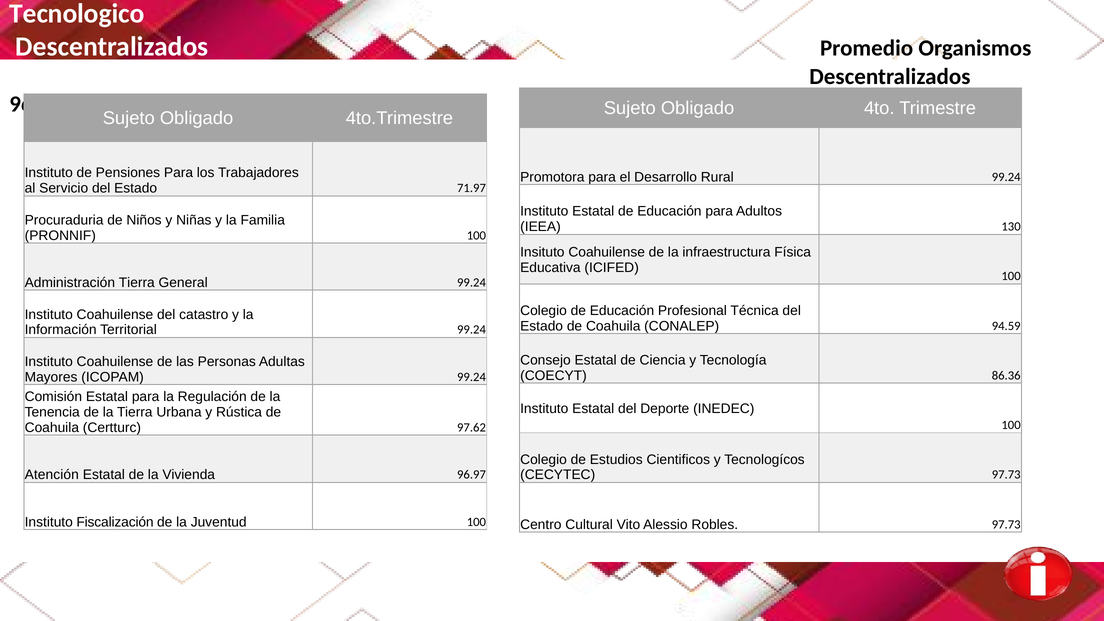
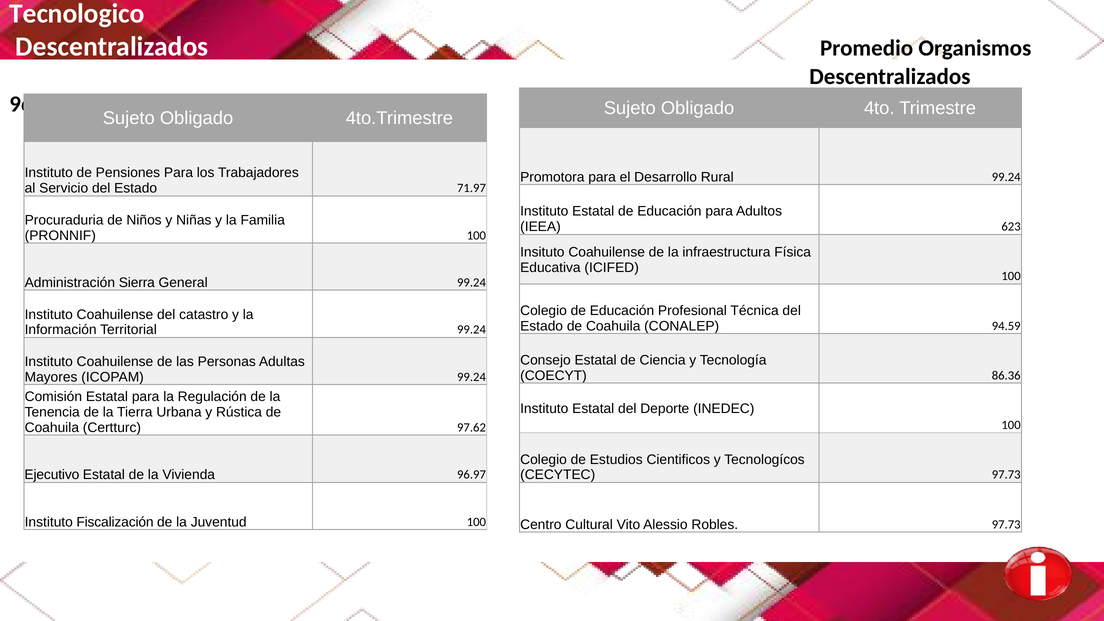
130: 130 -> 623 (1011, 227)
Administración Tierra: Tierra -> Sierra (137, 283)
Atención: Atención -> Ejecutivo (52, 475)
